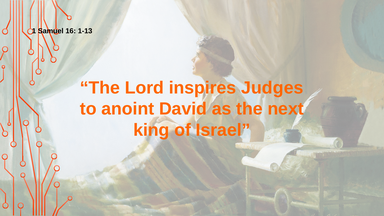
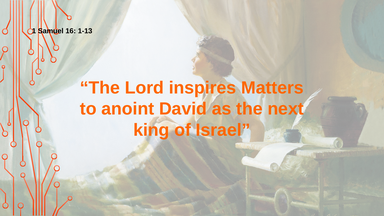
Judges: Judges -> Matters (272, 88)
